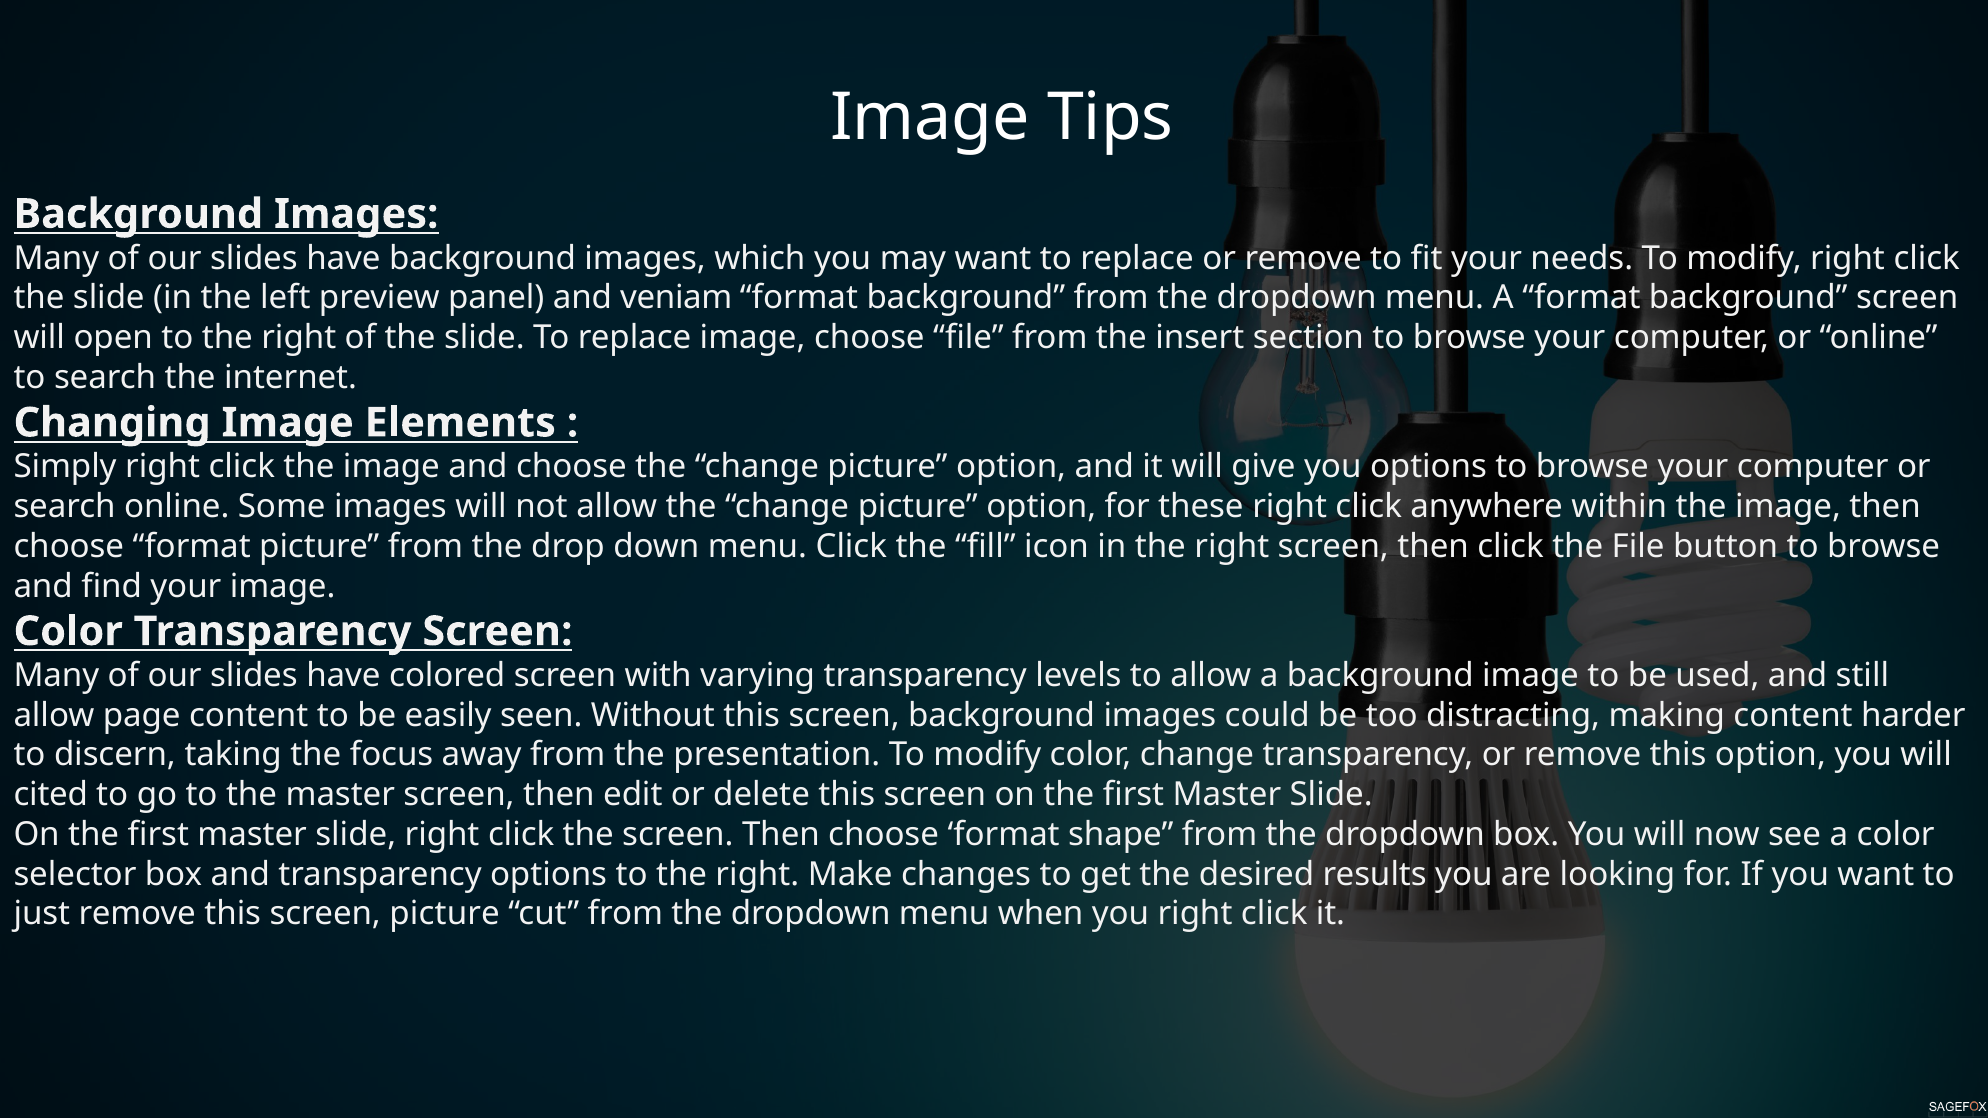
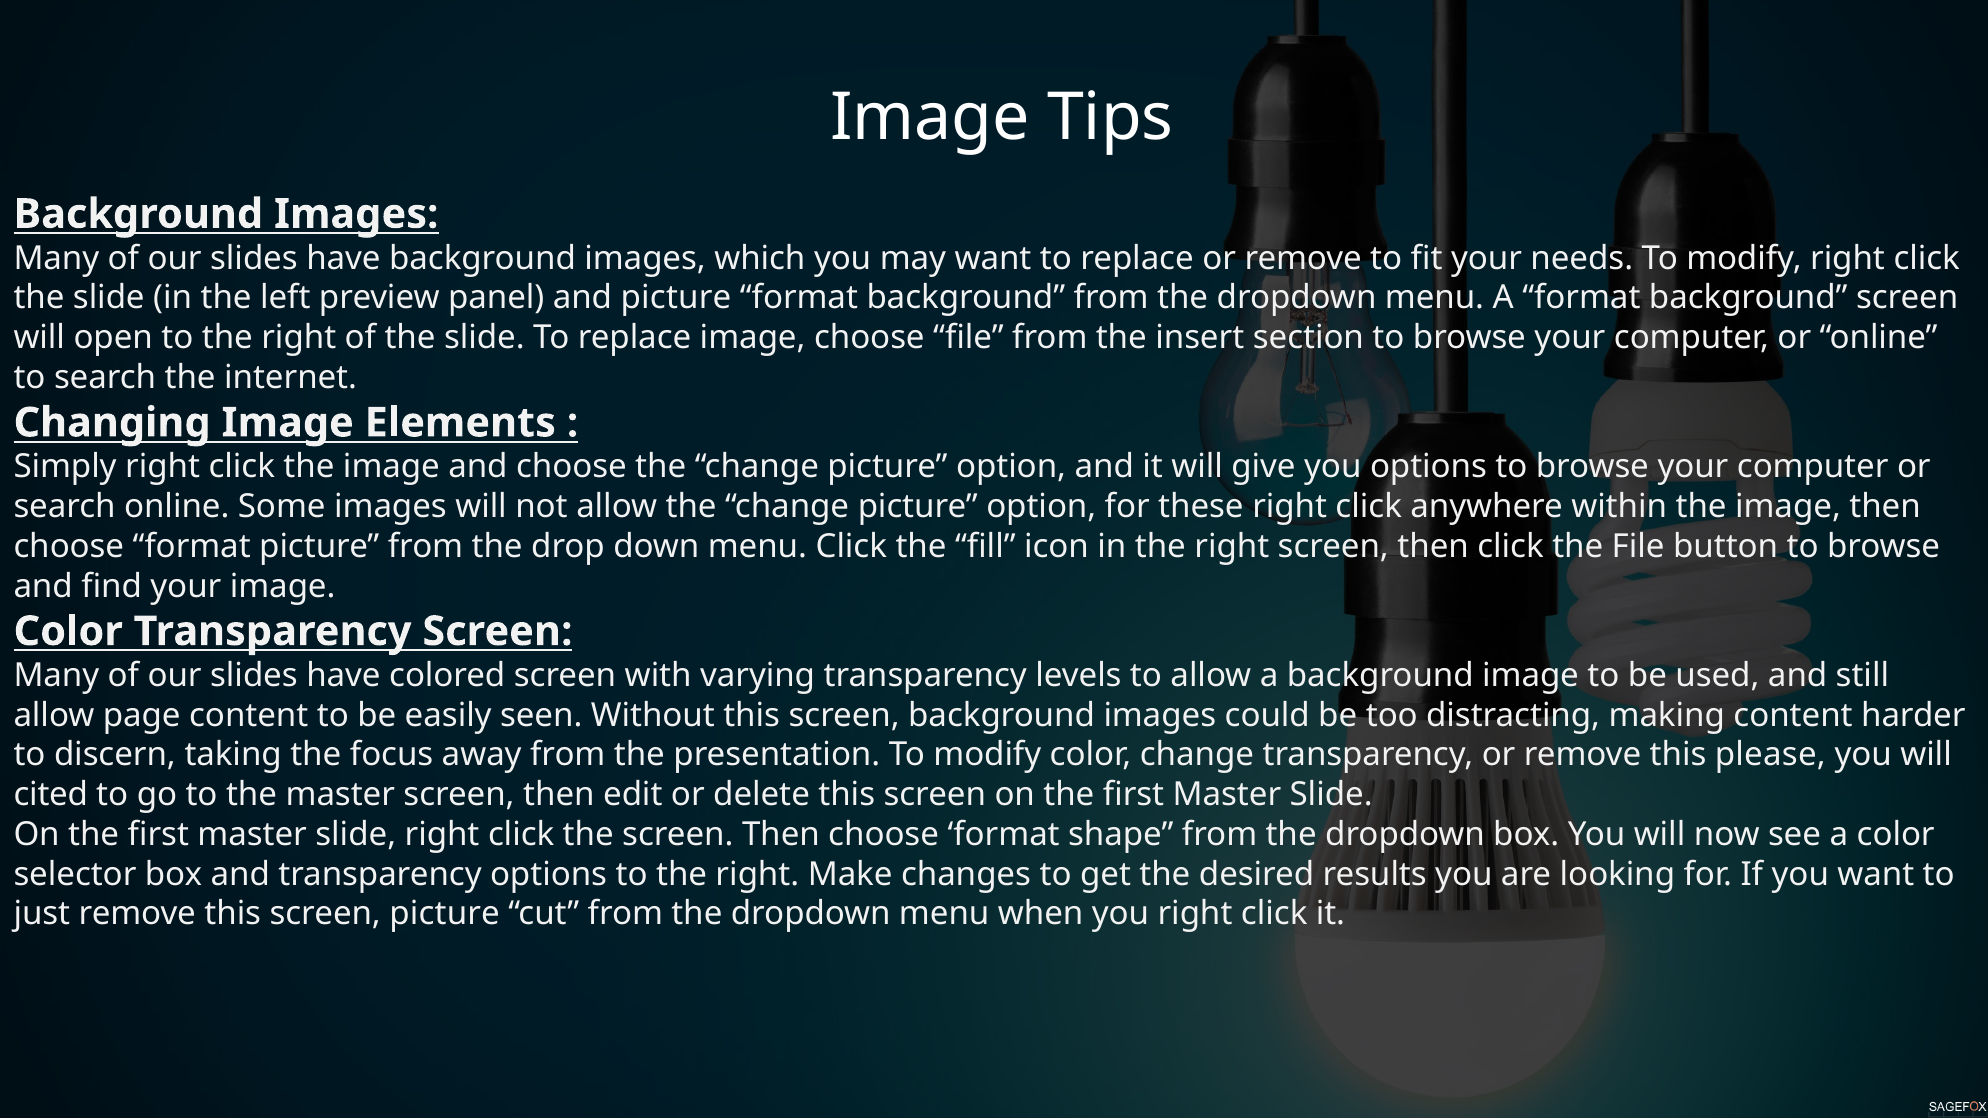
and veniam: veniam -> picture (676, 298)
this option: option -> please (1770, 755)
